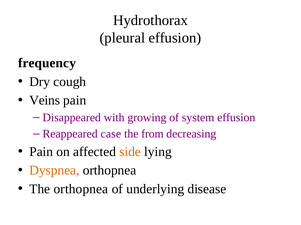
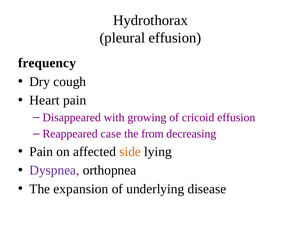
Veins: Veins -> Heart (45, 101)
system: system -> cricoid (198, 118)
Dyspnea colour: orange -> purple (54, 171)
The orthopnea: orthopnea -> expansion (81, 190)
